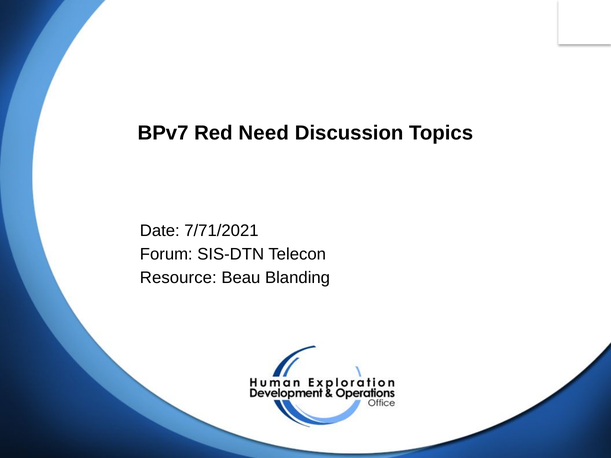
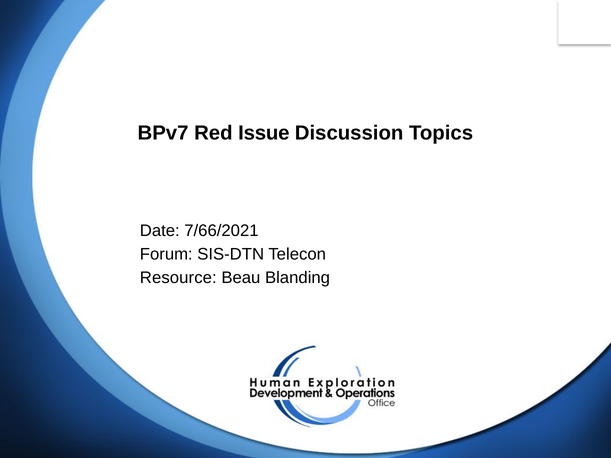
Need: Need -> Issue (264, 133)
7/71/2021: 7/71/2021 -> 7/66/2021 (221, 231)
